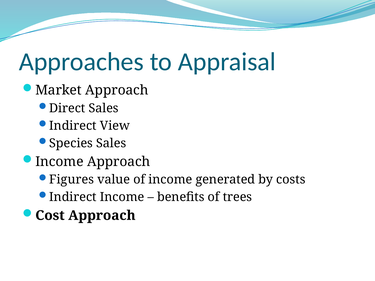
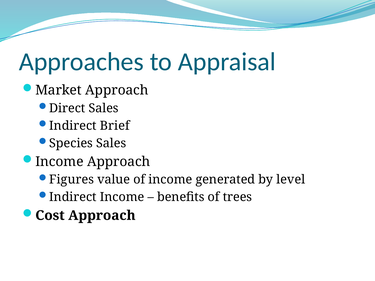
View: View -> Brief (115, 126)
costs: costs -> level (291, 180)
